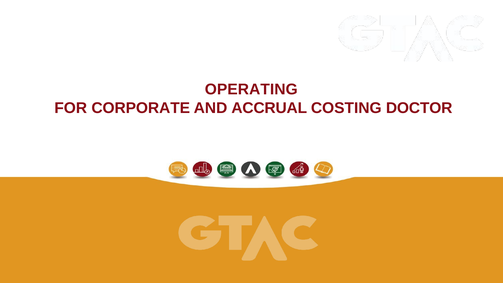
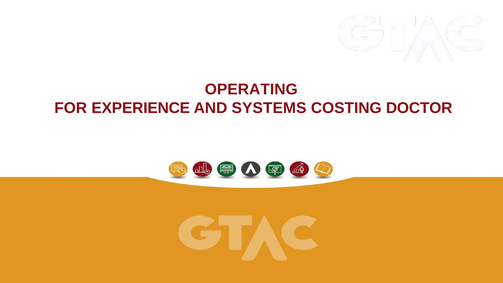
CORPORATE: CORPORATE -> EXPERIENCE (141, 108)
ACCRUAL: ACCRUAL -> SYSTEMS (269, 108)
